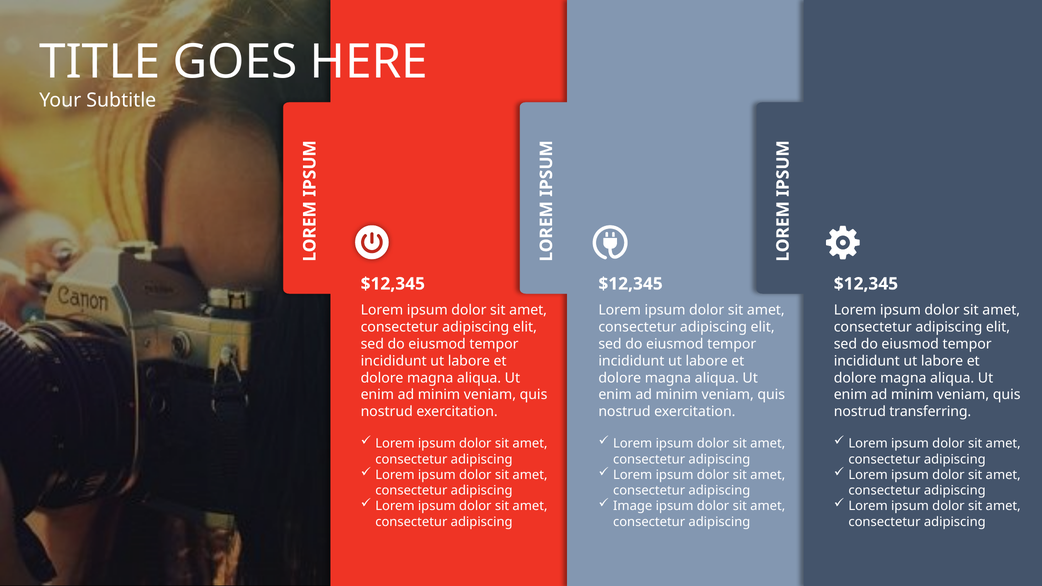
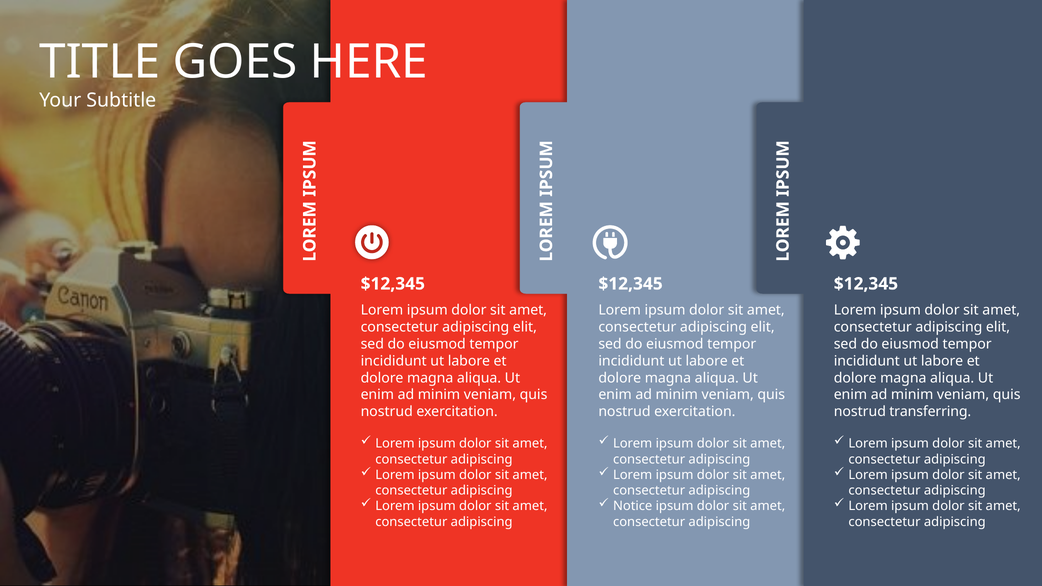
Image: Image -> Notice (633, 506)
